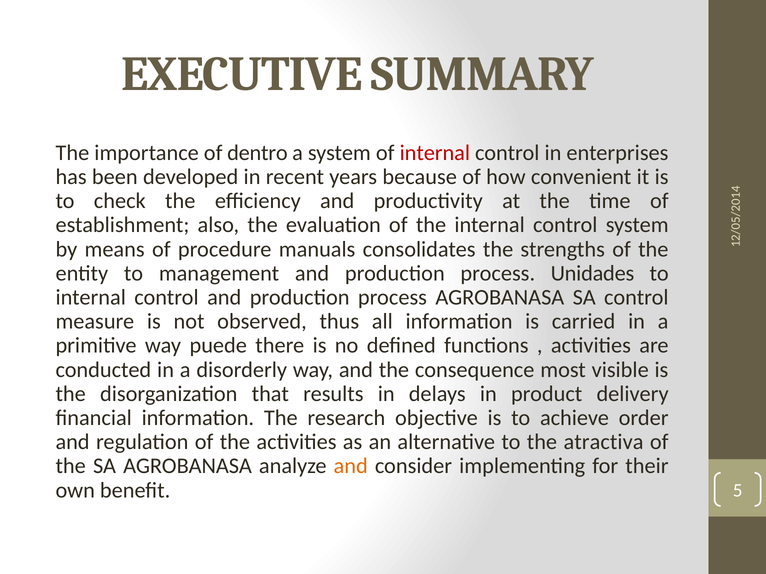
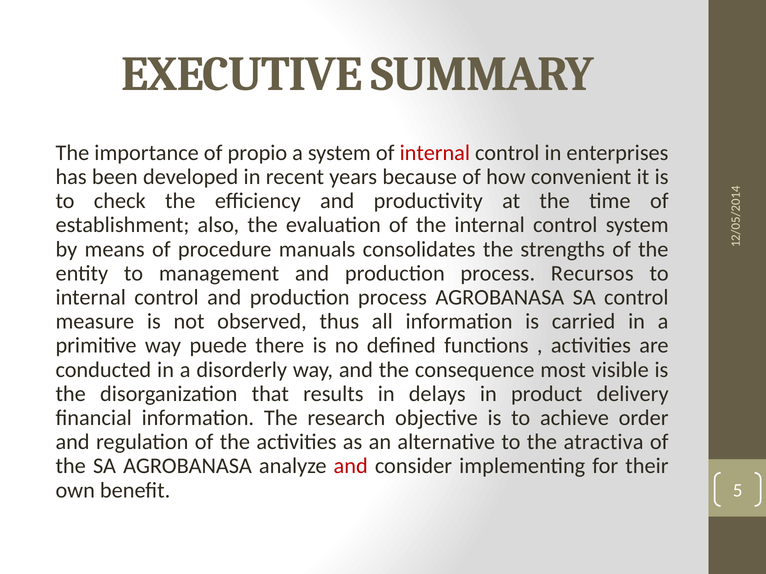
dentro: dentro -> propio (257, 153)
Unidades: Unidades -> Recursos (592, 273)
and colour: orange -> red (351, 466)
